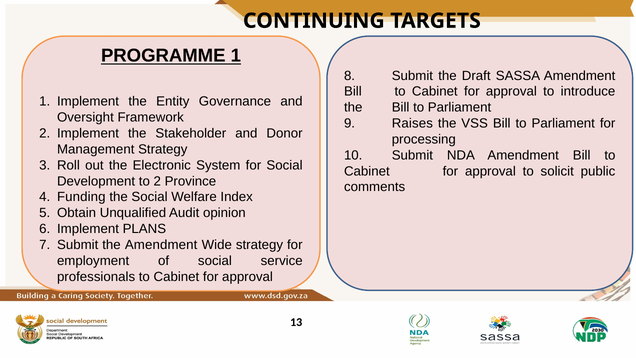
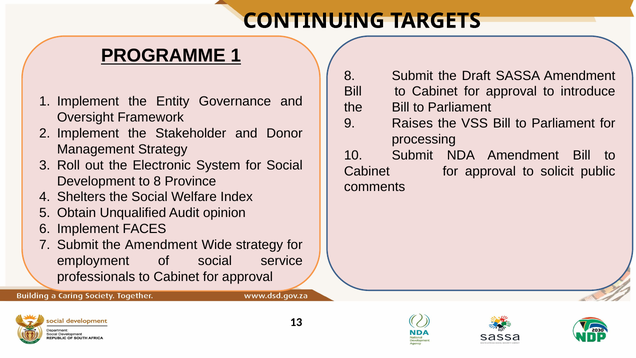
to 2: 2 -> 8 (157, 181)
Funding: Funding -> Shelters (81, 197)
PLANS: PLANS -> FACES (144, 229)
